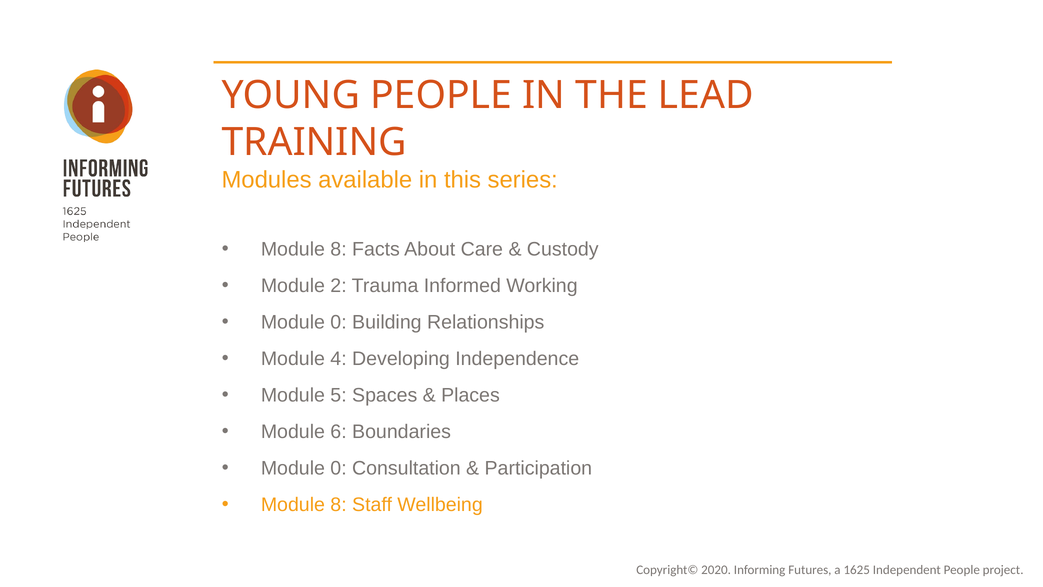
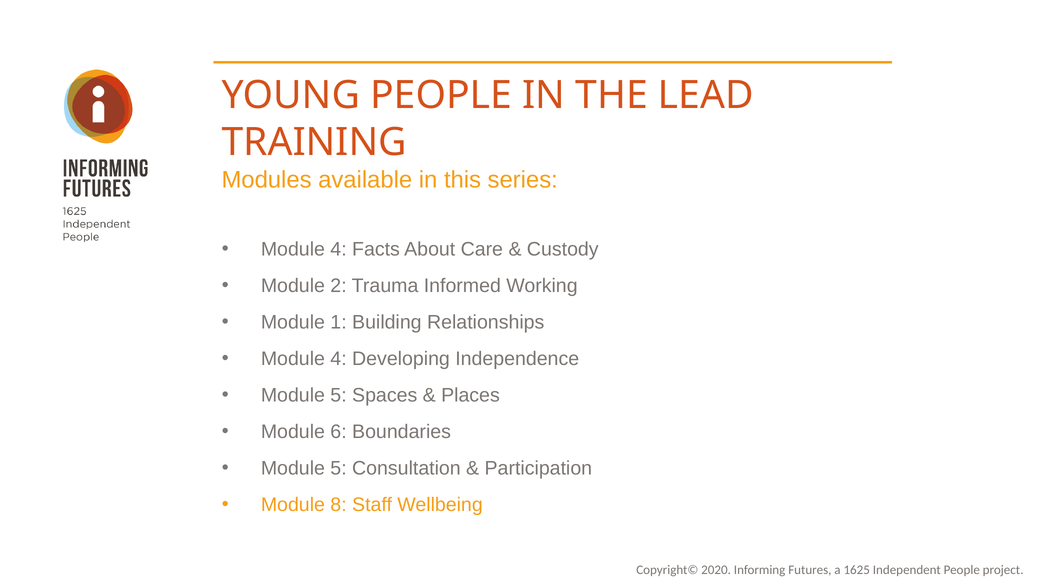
8: 8 -> 4 (339, 249)
0: 0 -> 1 (339, 322)
0: 0 -> 5 (339, 468)
